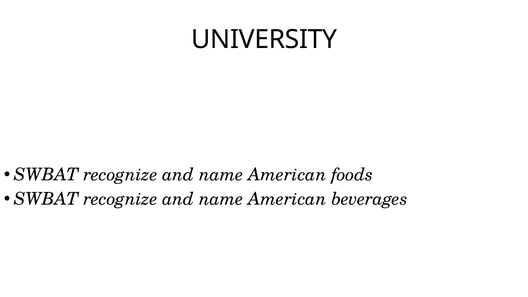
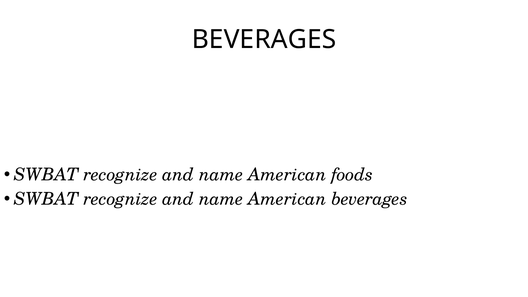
UNIVERSITY: UNIVERSITY -> BEVERAGES (264, 39)
